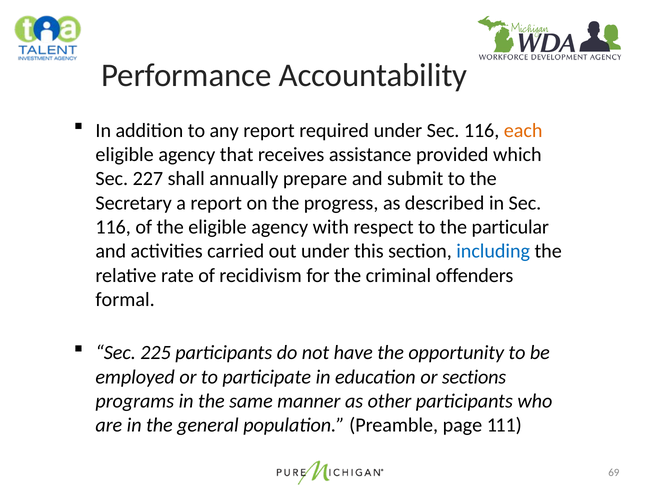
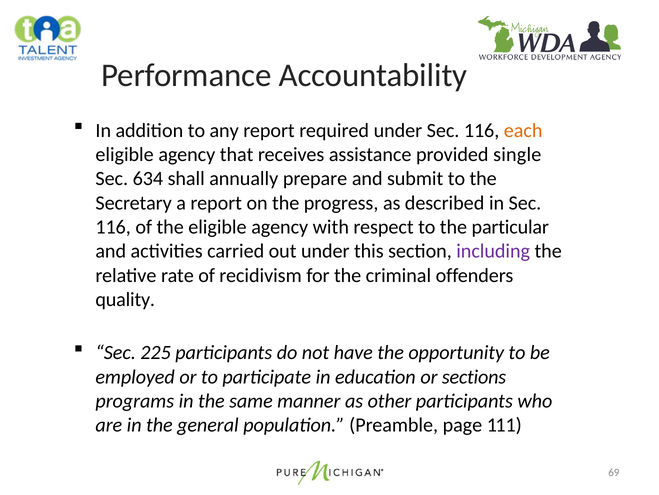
which: which -> single (517, 154)
227: 227 -> 634 (148, 178)
including colour: blue -> purple (493, 251)
formal: formal -> quality (125, 299)
